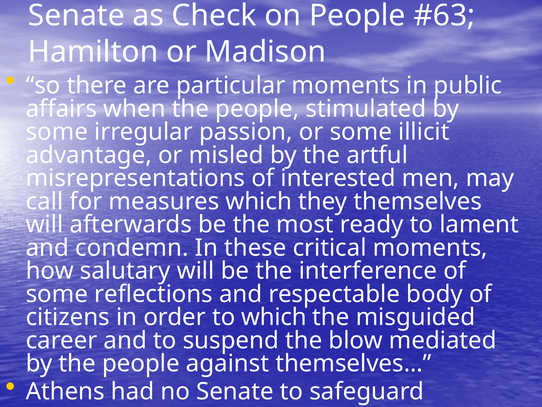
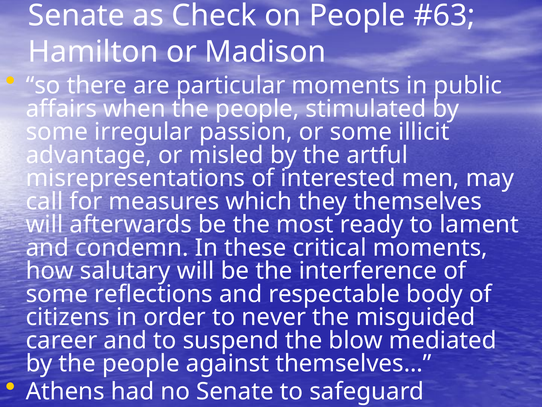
to which: which -> never (274, 317)
